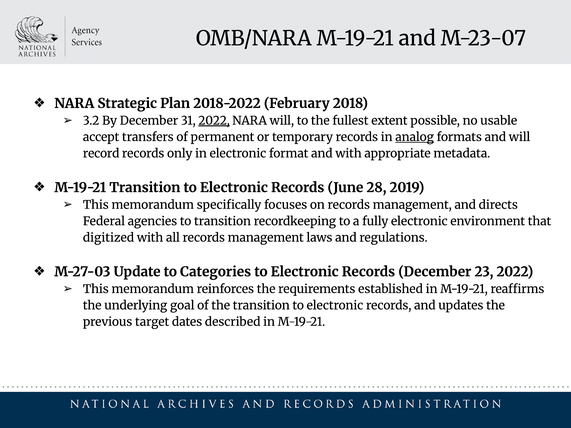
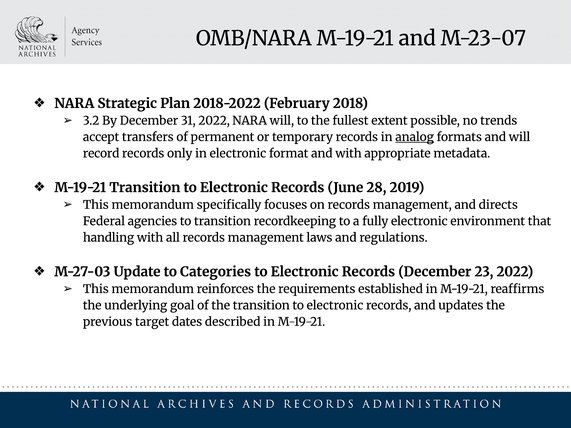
2022 underline: present -> none (214, 121)
usable: usable -> trends (499, 121)
digitized: digitized -> handling (109, 238)
